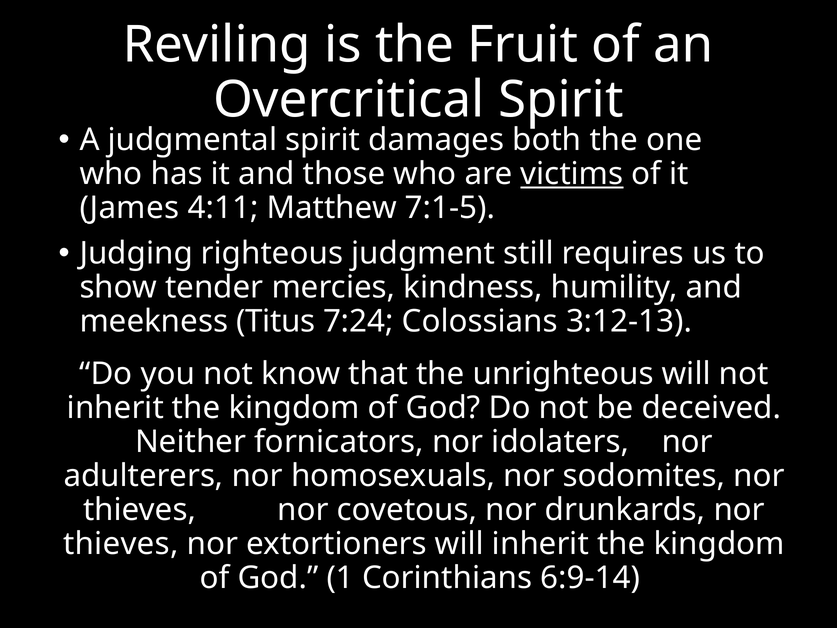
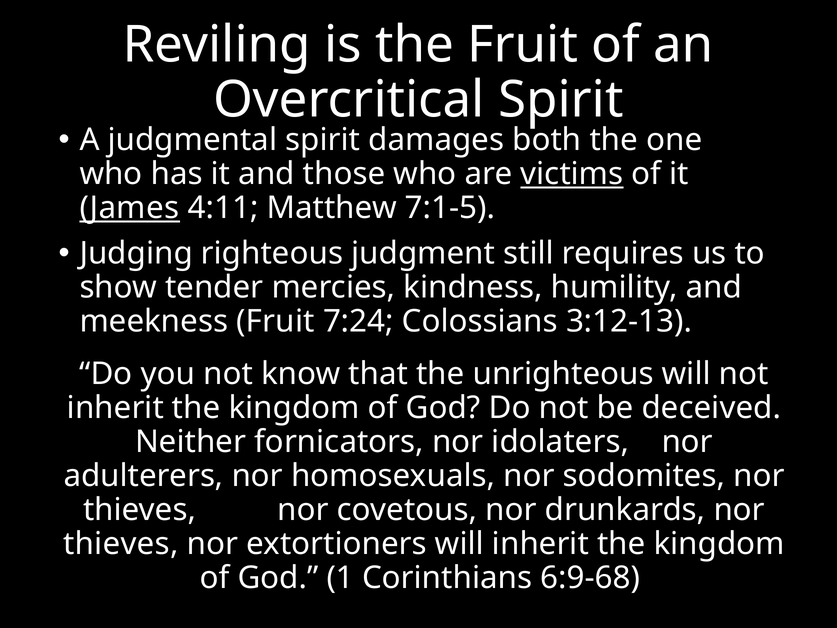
James underline: none -> present (130, 208)
meekness Titus: Titus -> Fruit (275, 321)
6:9-14: 6:9-14 -> 6:9-68 (590, 578)
